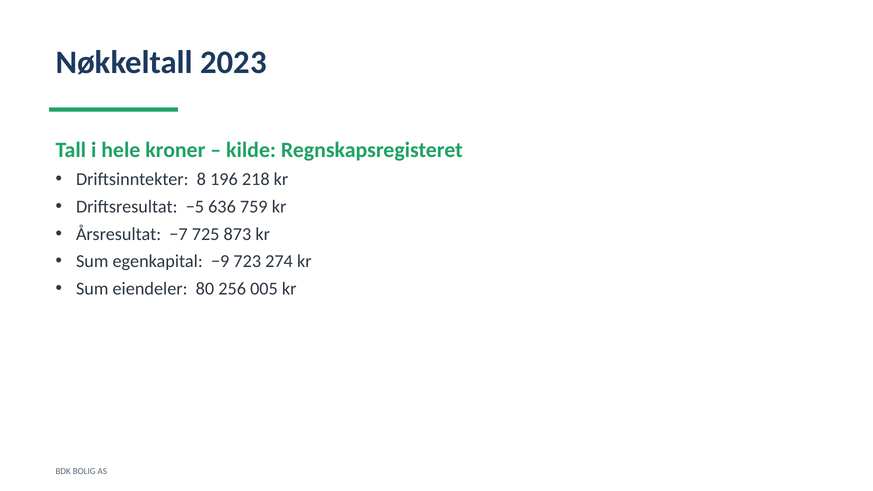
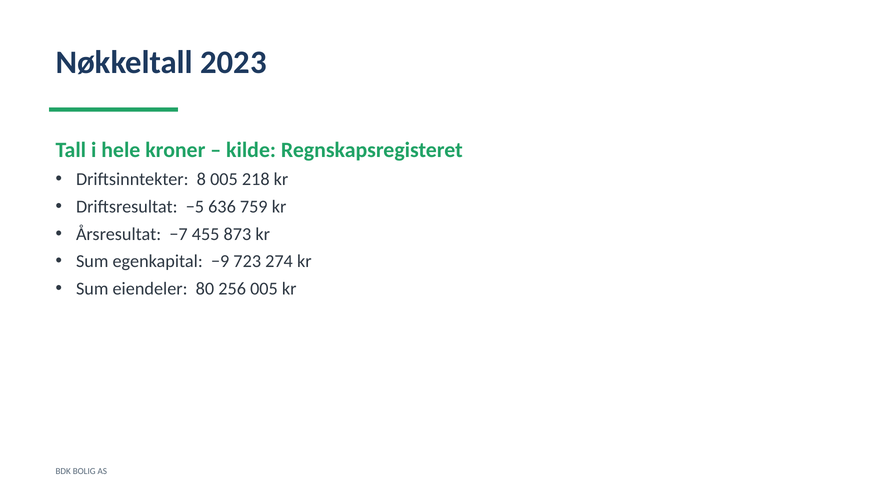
8 196: 196 -> 005 (224, 180)
725: 725 -> 455 (206, 234)
